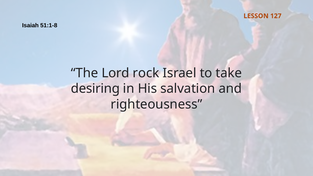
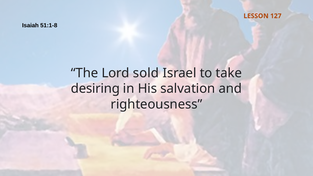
rock: rock -> sold (146, 73)
